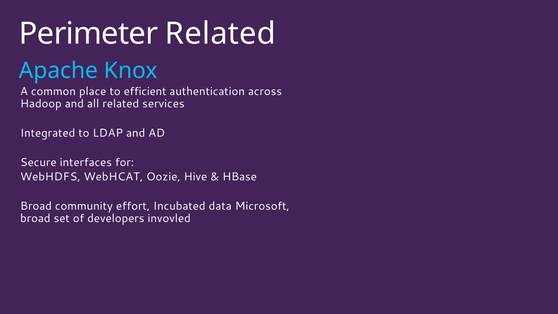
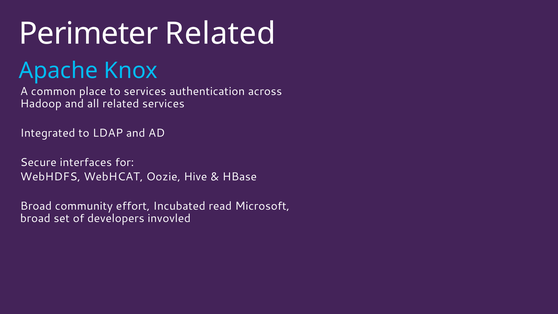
to efficient: efficient -> services (145, 92)
data: data -> read (220, 206)
